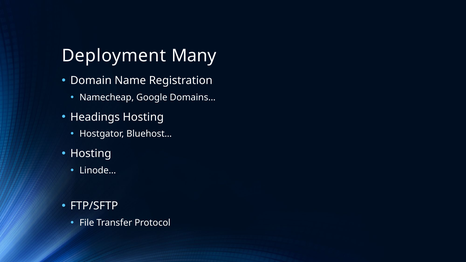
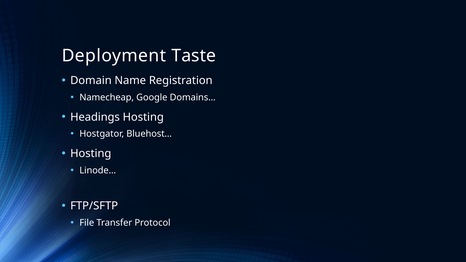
Many: Many -> Taste (194, 56)
